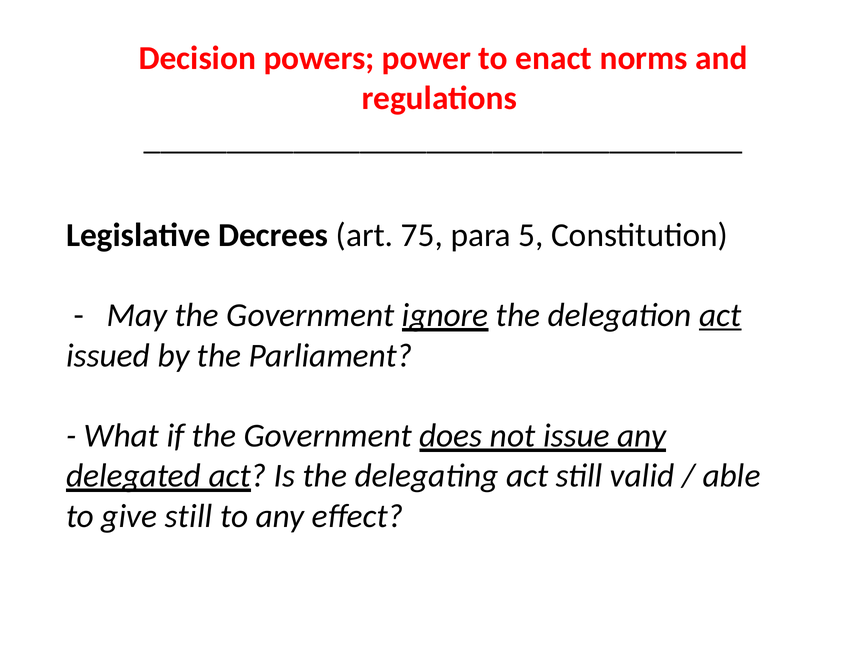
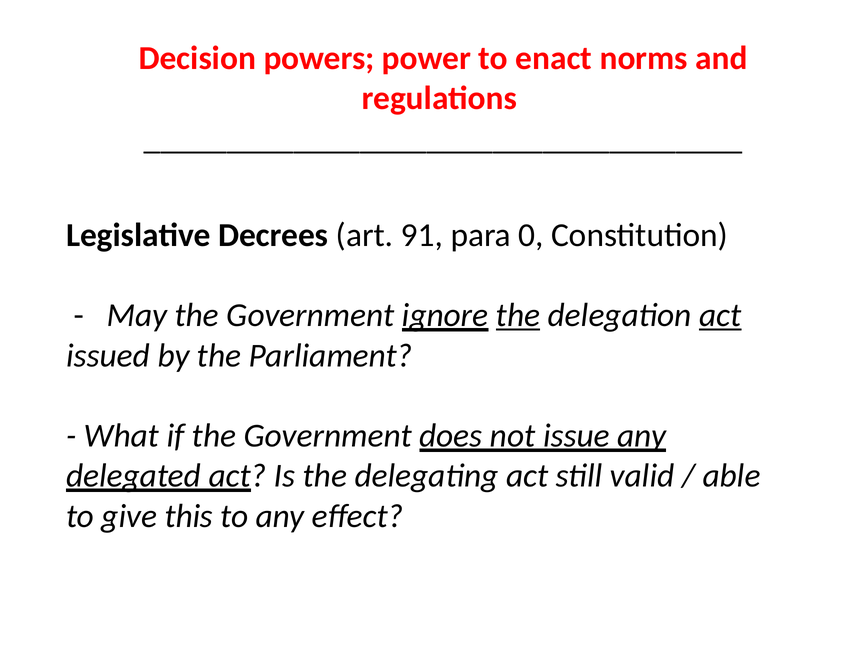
75: 75 -> 91 (422, 235)
5: 5 -> 0 (531, 235)
the underline: none -> present (518, 315)
give still: still -> this (189, 516)
